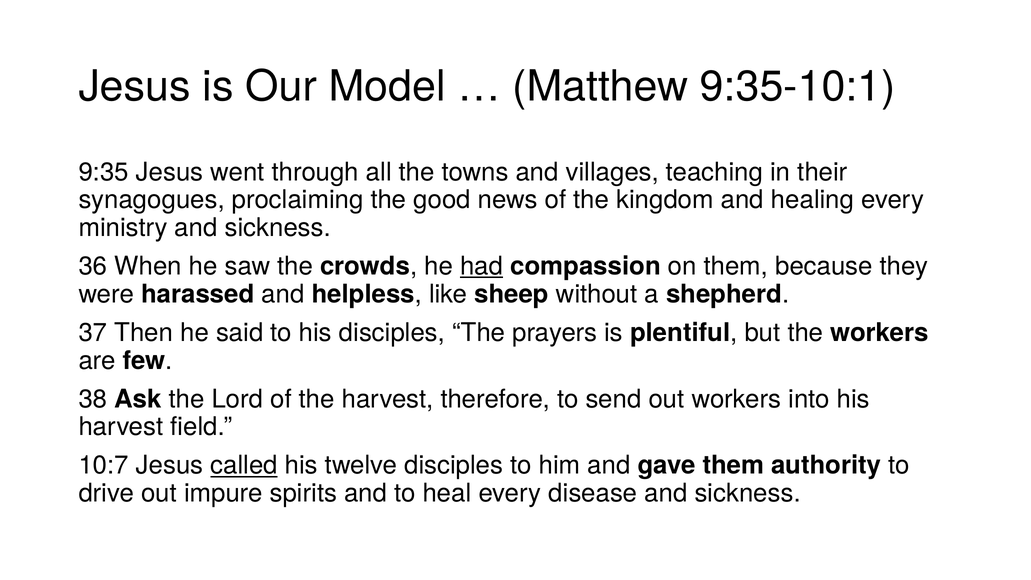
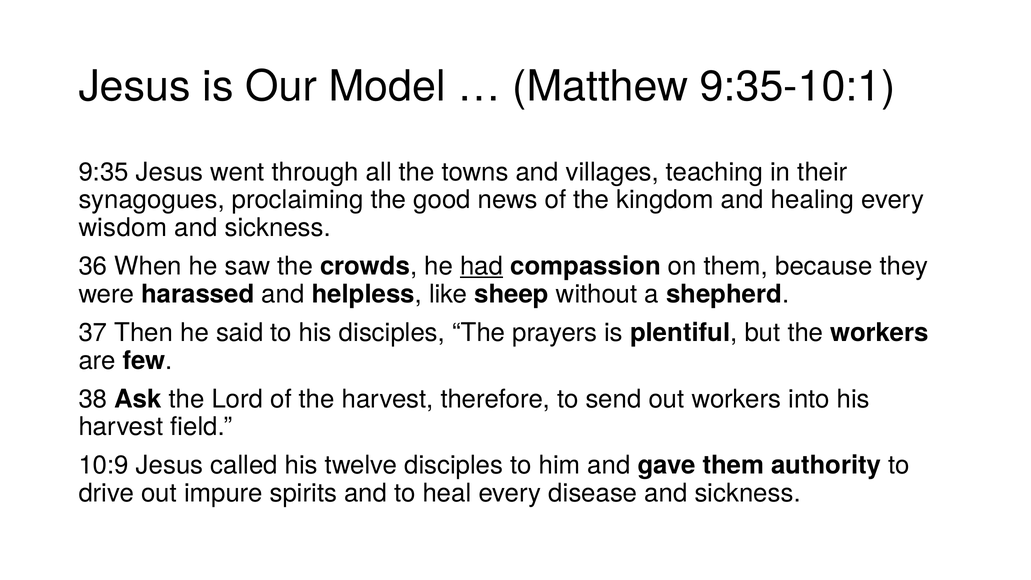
ministry: ministry -> wisdom (123, 228)
10:7: 10:7 -> 10:9 (104, 465)
called underline: present -> none (244, 465)
